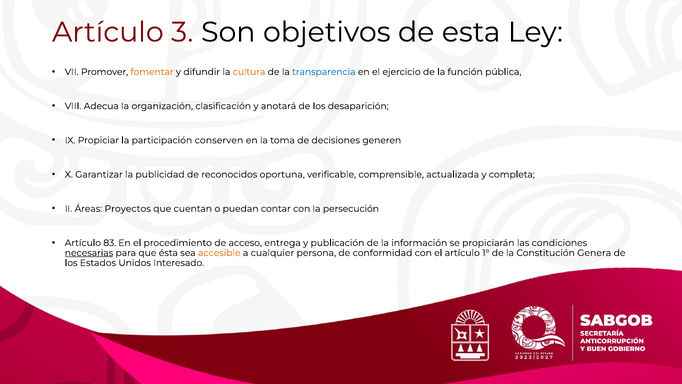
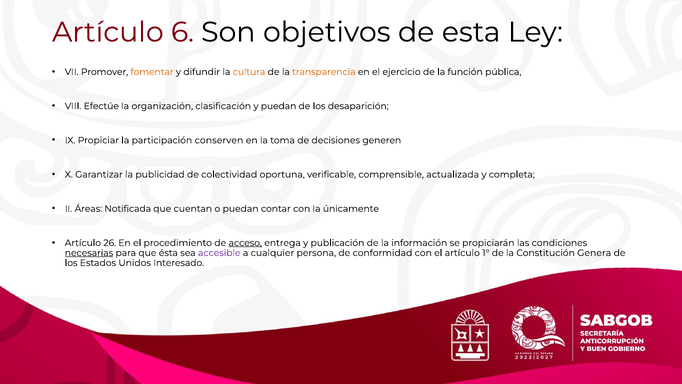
3: 3 -> 6 (182, 32)
transparencia colour: blue -> orange (324, 72)
Adecua: Adecua -> Efectúe (101, 106)
y anotará: anotará -> puedan (279, 106)
reconocidos: reconocidos -> colectividad (229, 174)
Proyectos: Proyectos -> Notificada (128, 209)
persecución: persecución -> únicamente (351, 209)
83: 83 -> 26 (110, 243)
acceso underline: none -> present (245, 243)
accesible colour: orange -> purple (219, 253)
